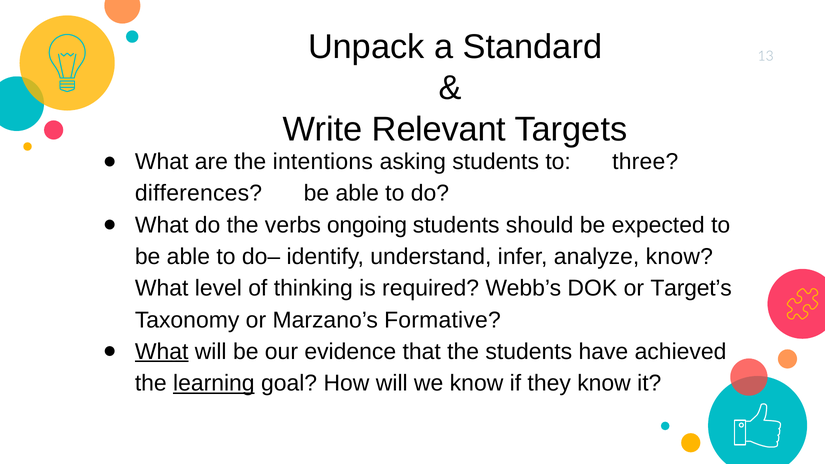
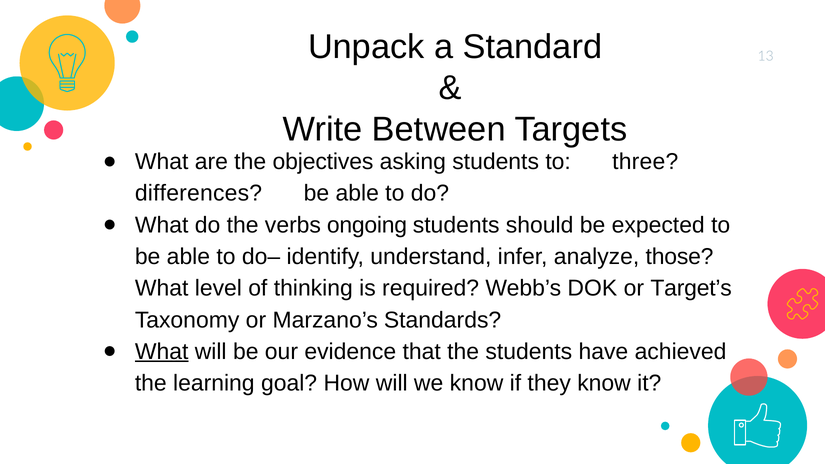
Relevant: Relevant -> Between (439, 129)
intentions: intentions -> objectives (323, 162)
analyze know: know -> those (680, 257)
Formative: Formative -> Standards (443, 320)
learning underline: present -> none (214, 383)
